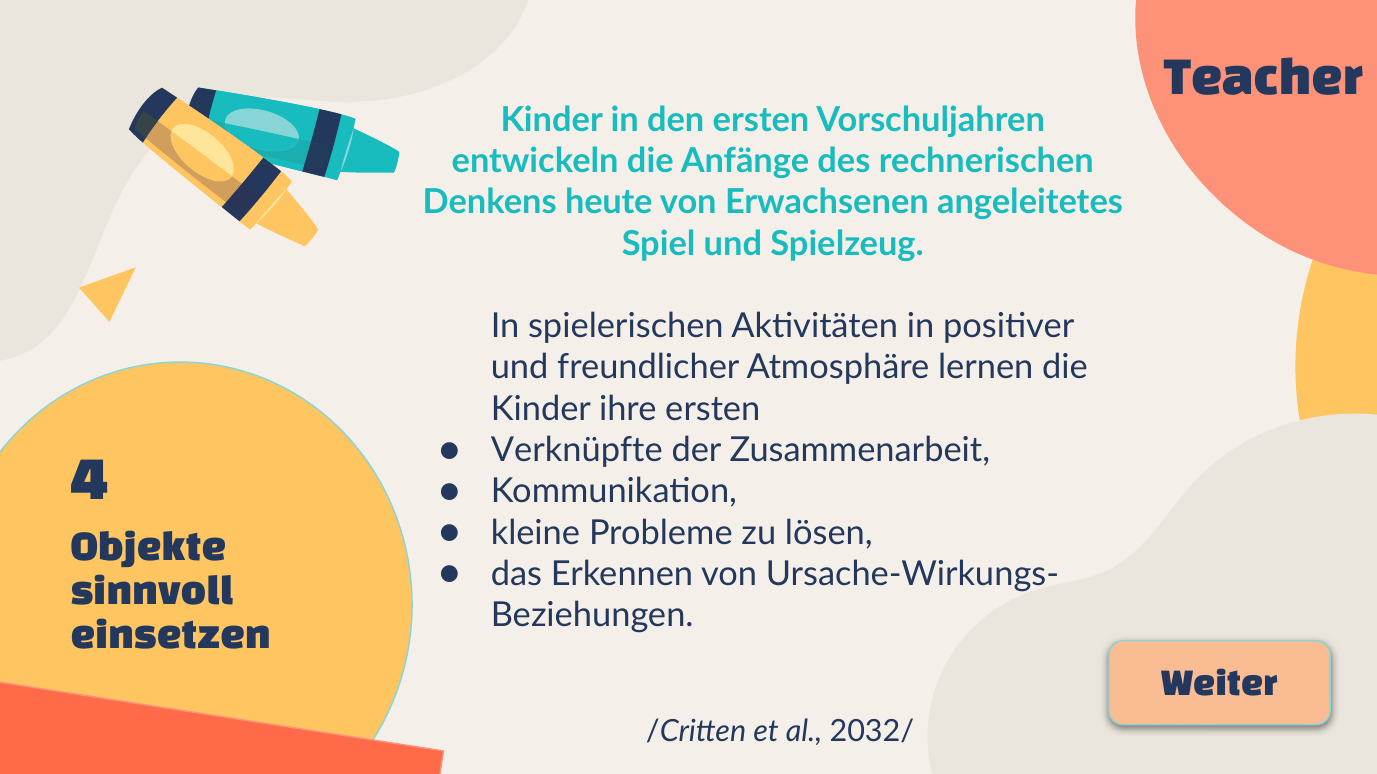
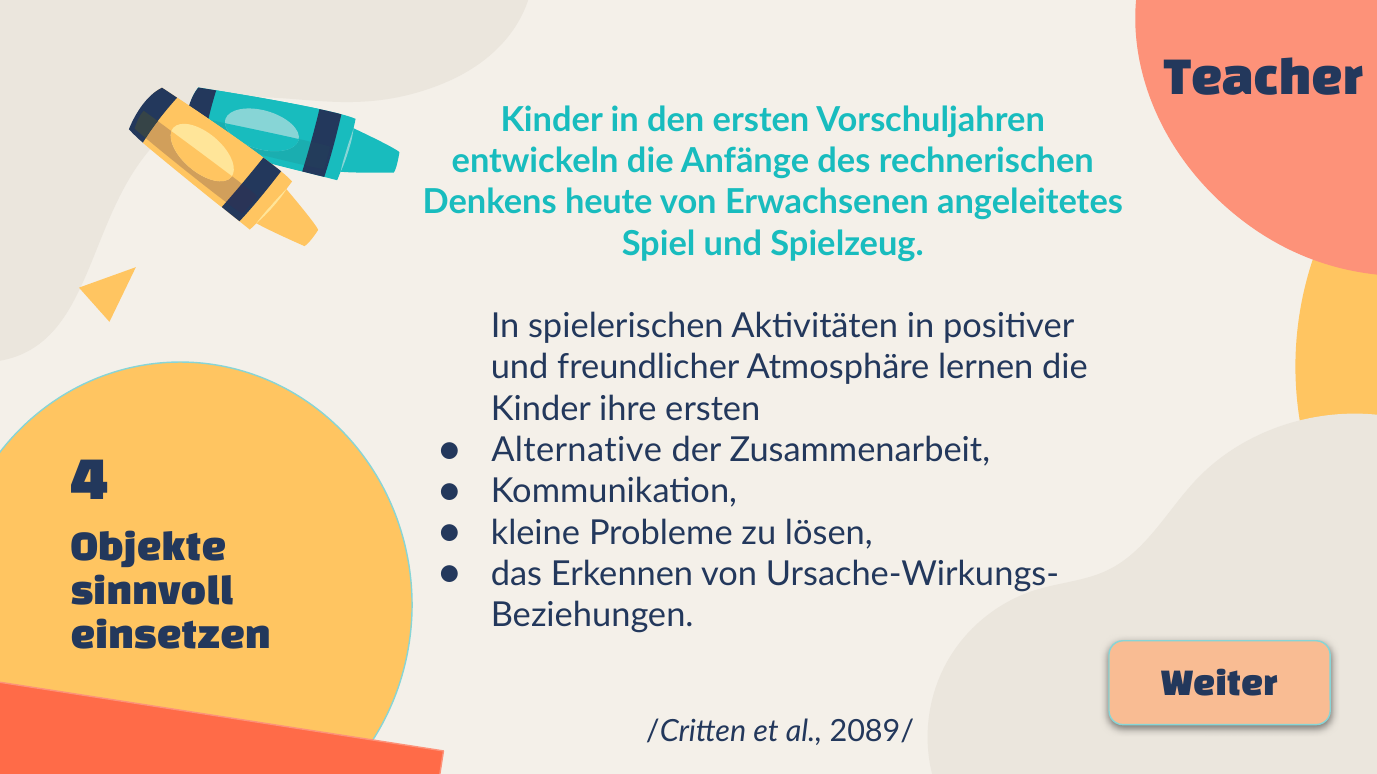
Verknüpfte: Verknüpfte -> Alternative (577, 451)
2032/: 2032/ -> 2089/ (872, 731)
